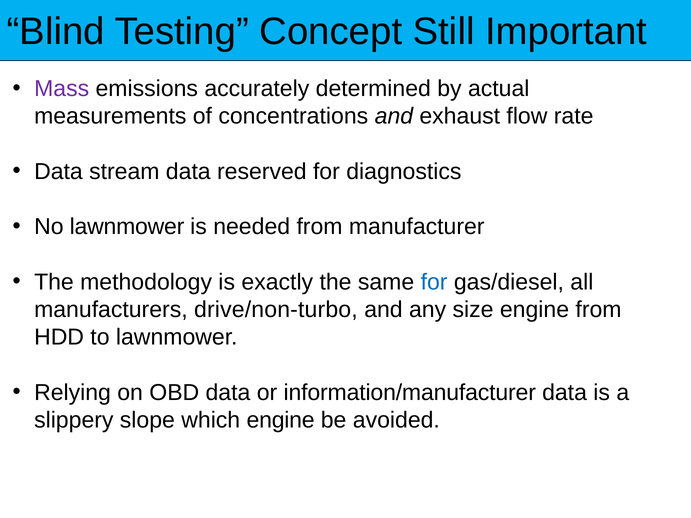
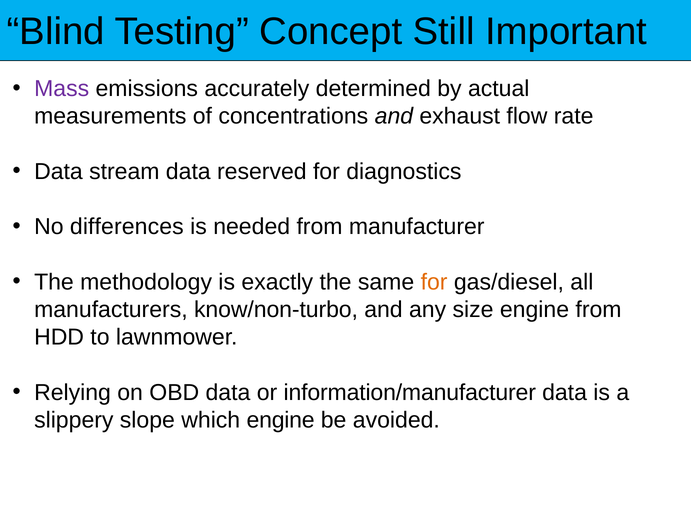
No lawnmower: lawnmower -> differences (127, 227)
for colour: blue -> orange (434, 282)
drive/non-turbo: drive/non-turbo -> know/non-turbo (276, 310)
